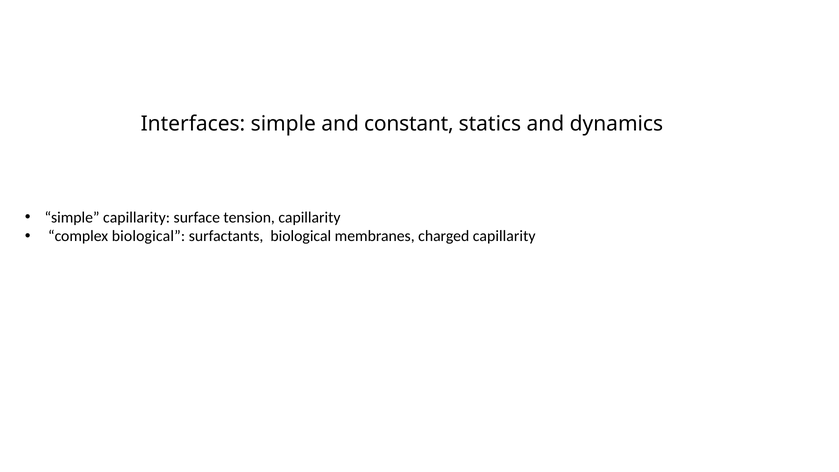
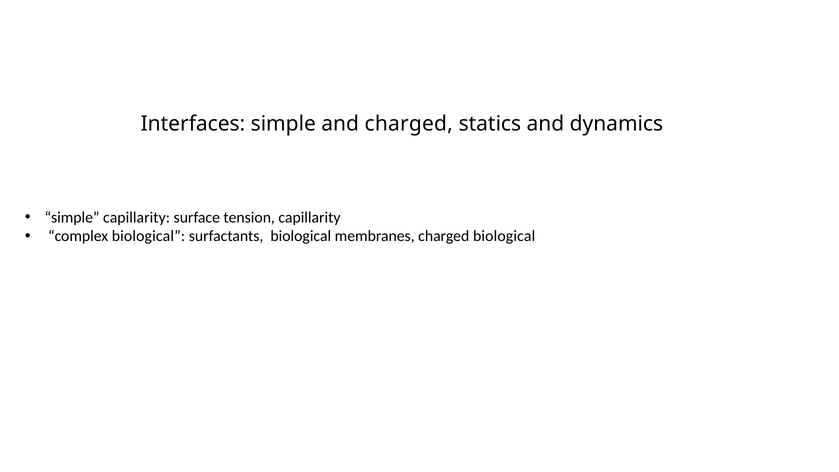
and constant: constant -> charged (409, 124)
charged capillarity: capillarity -> biological (504, 236)
